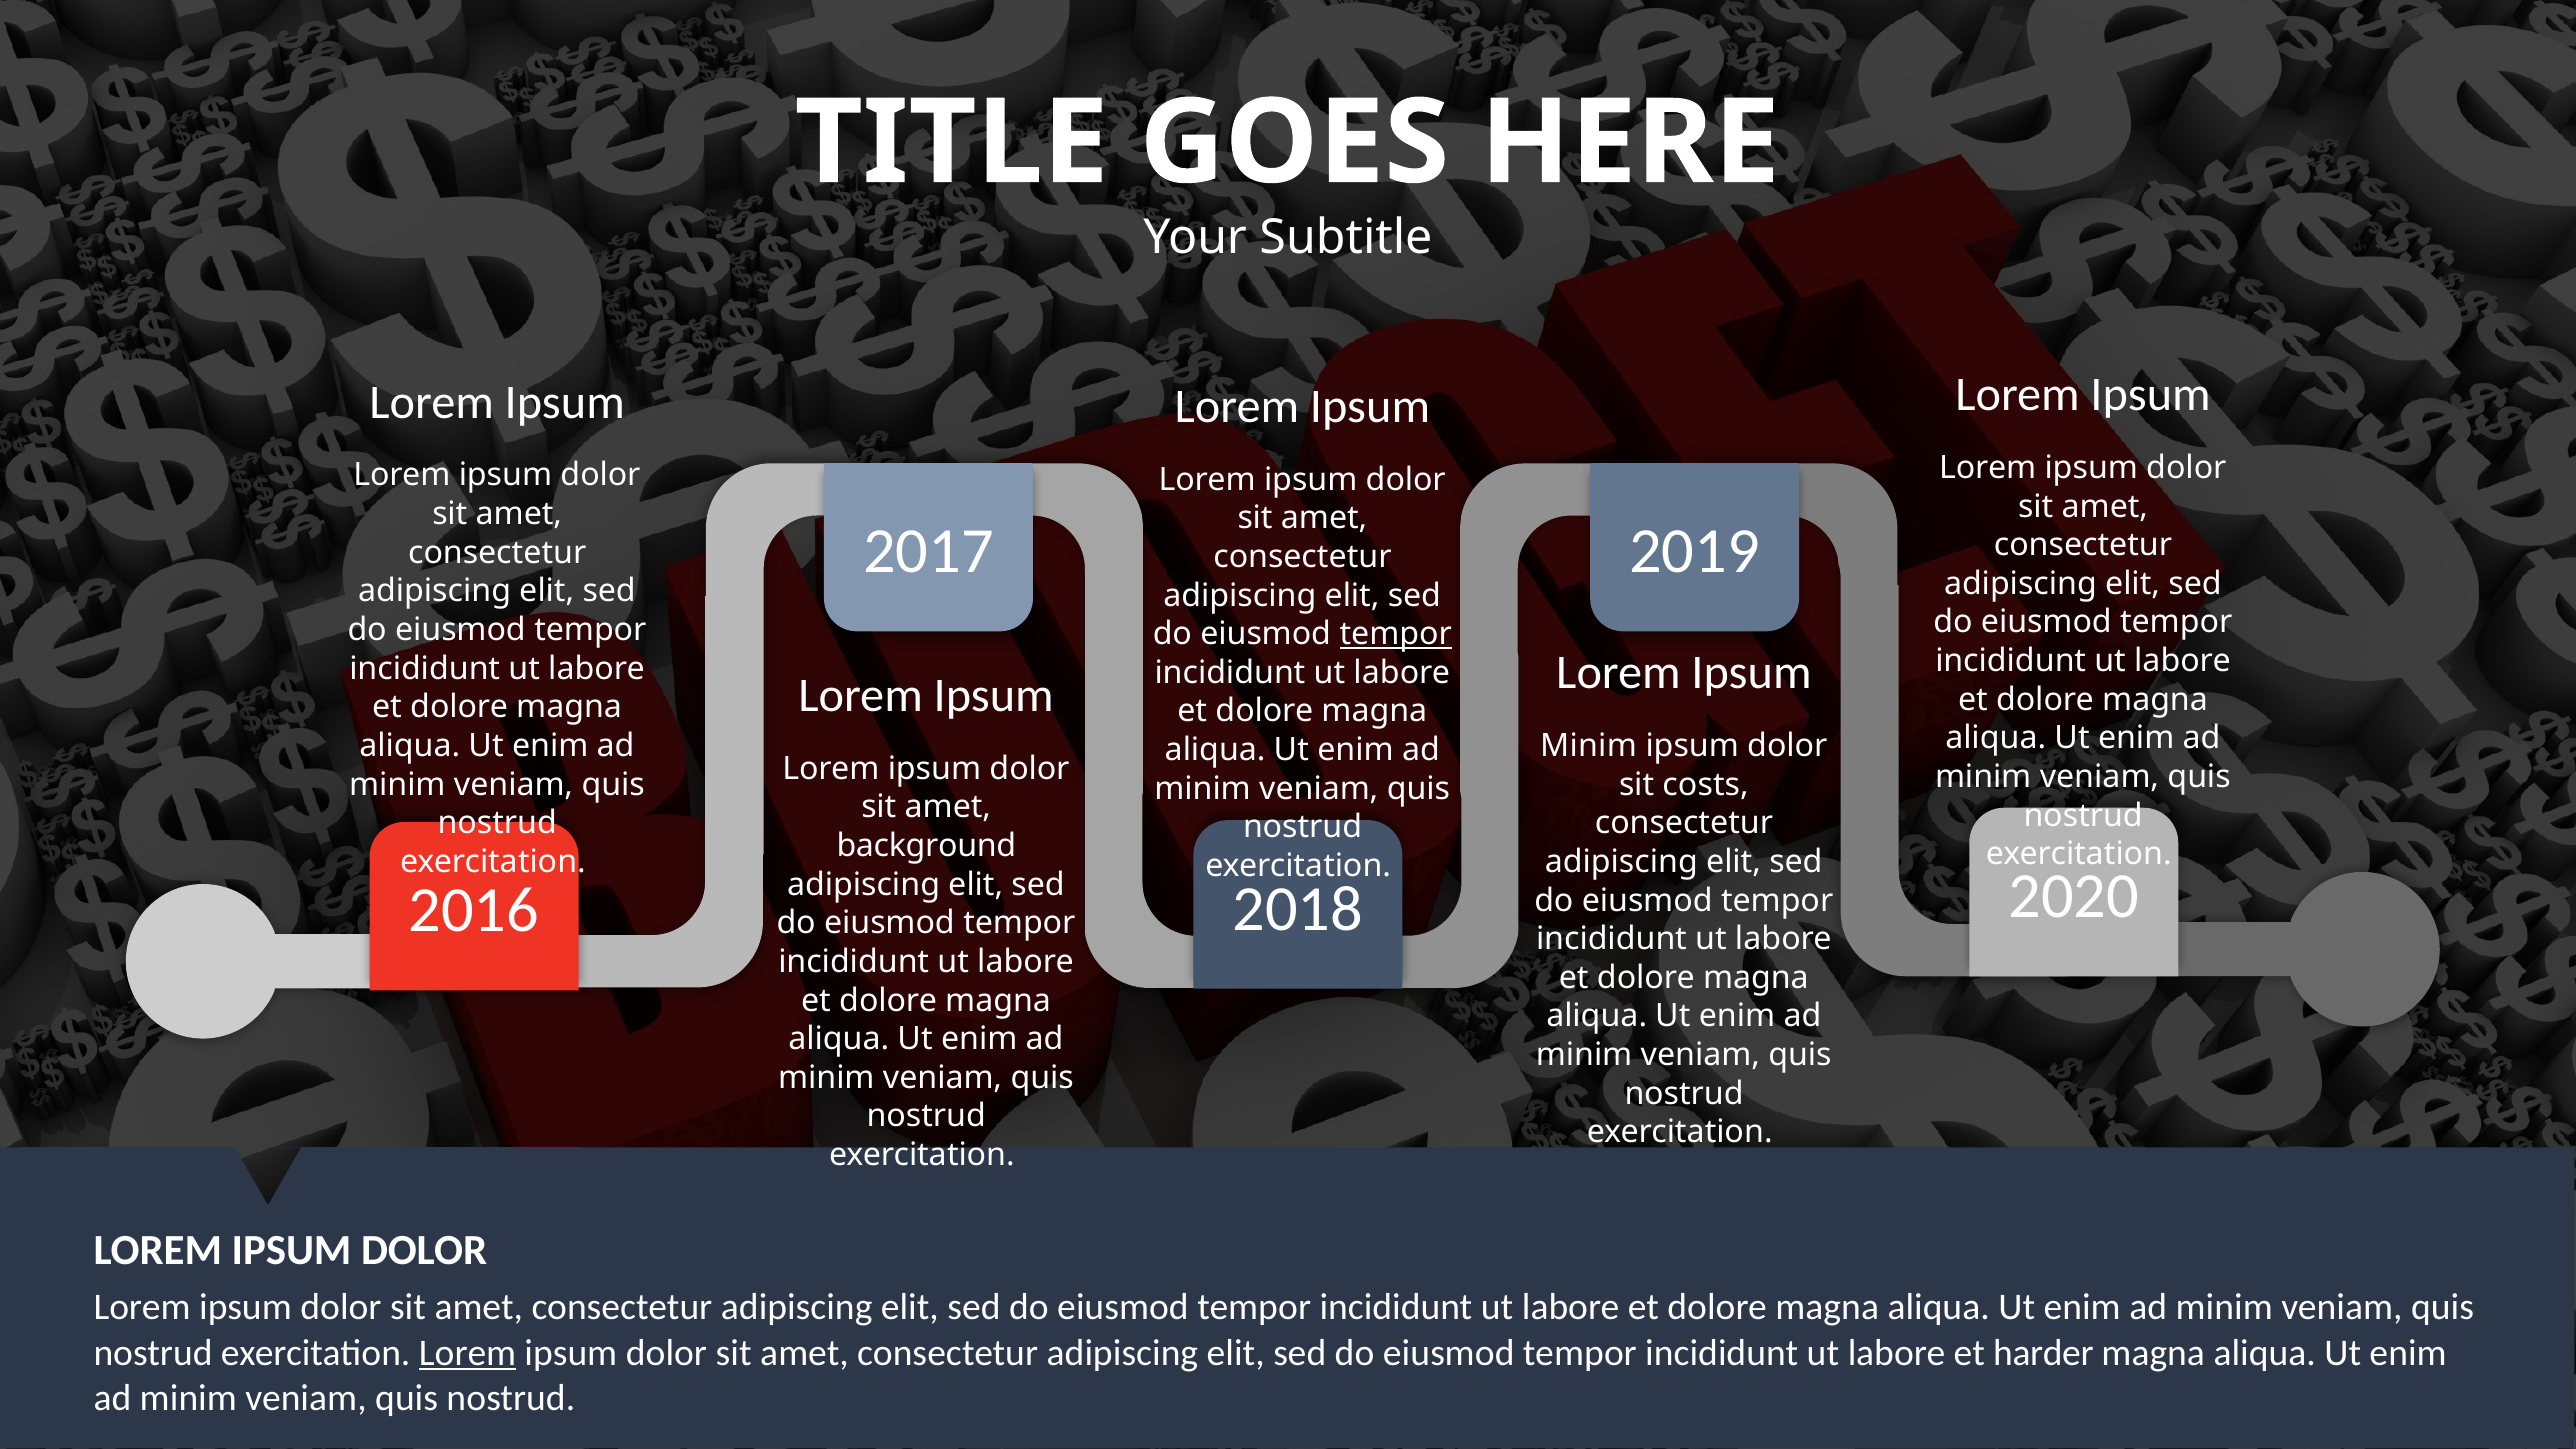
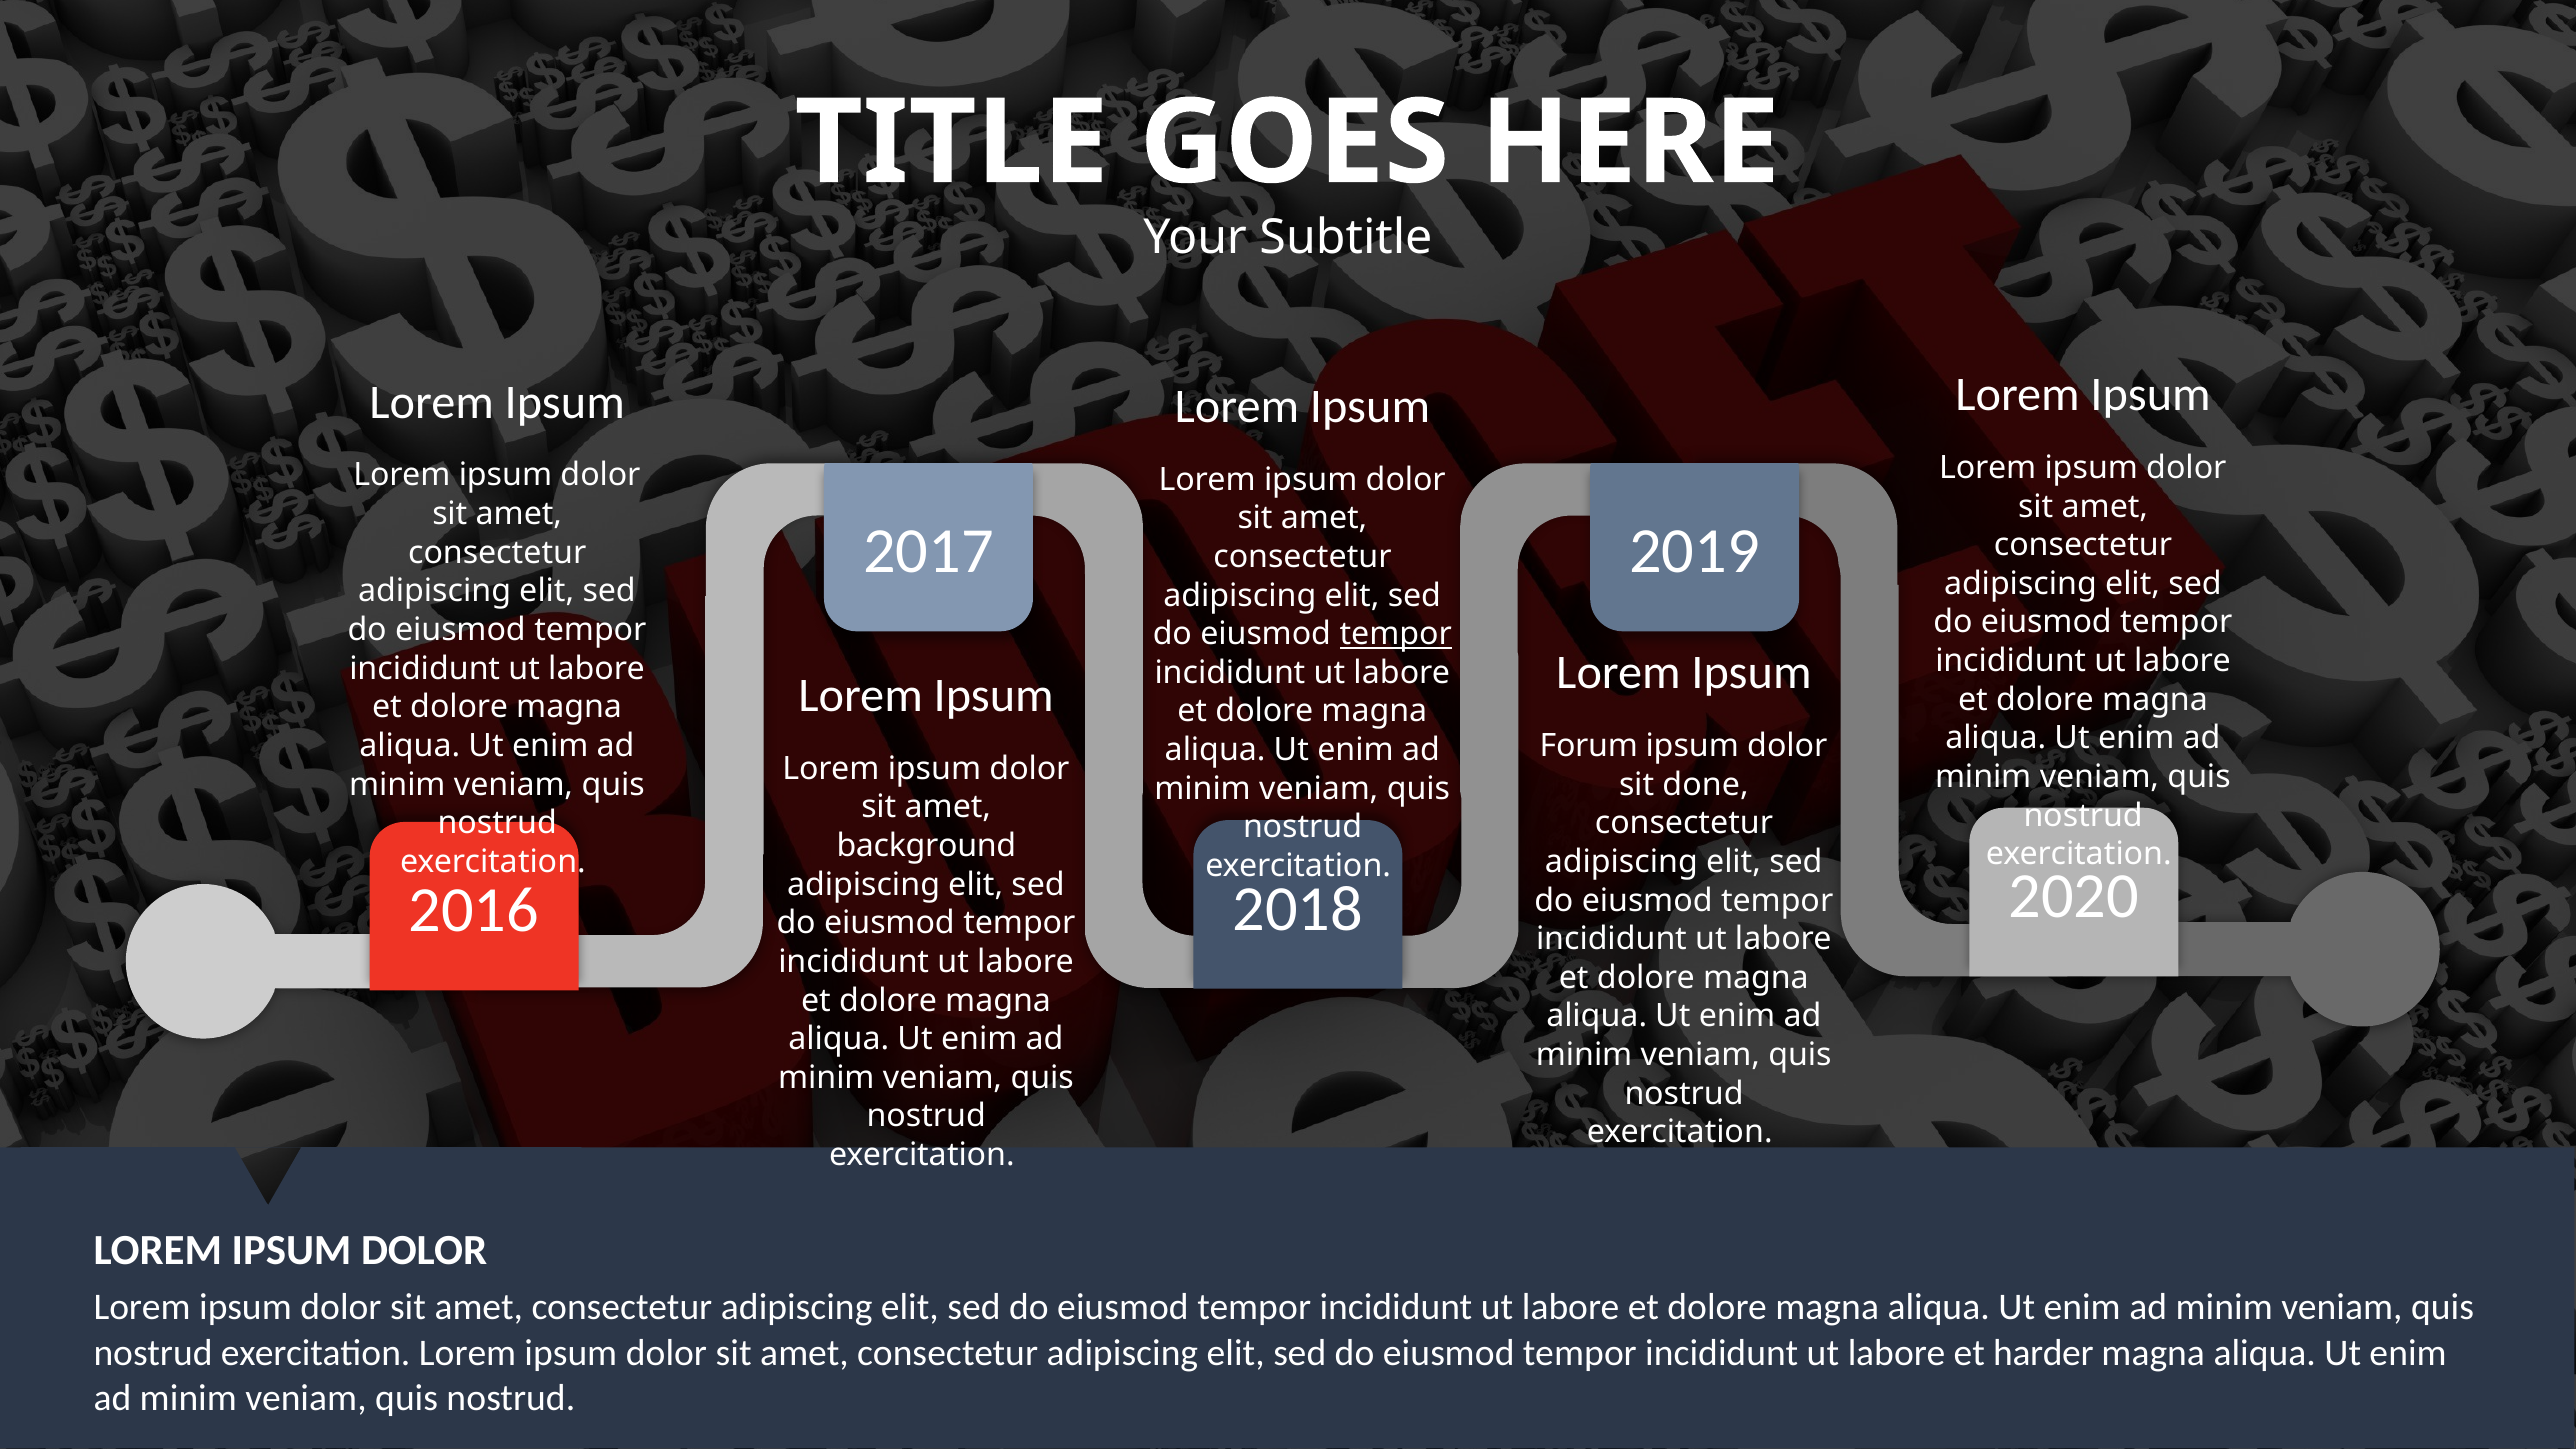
Minim: Minim -> Forum (1589, 746)
costs: costs -> done (1706, 784)
Lorem underline: present -> none (468, 1353)
